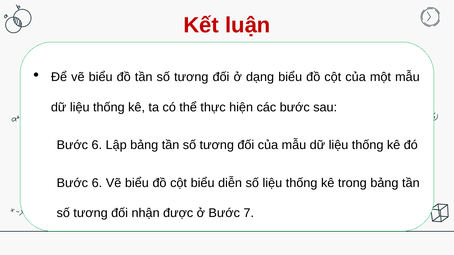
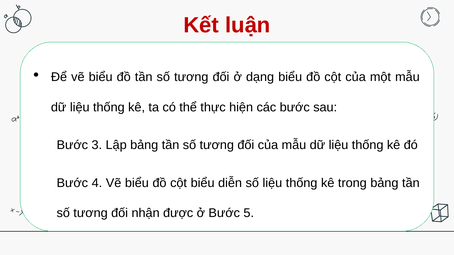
6: 6 -> 3 (97, 145)
6: 6 -> 4 (97, 183)
7: 7 -> 5 (249, 213)
